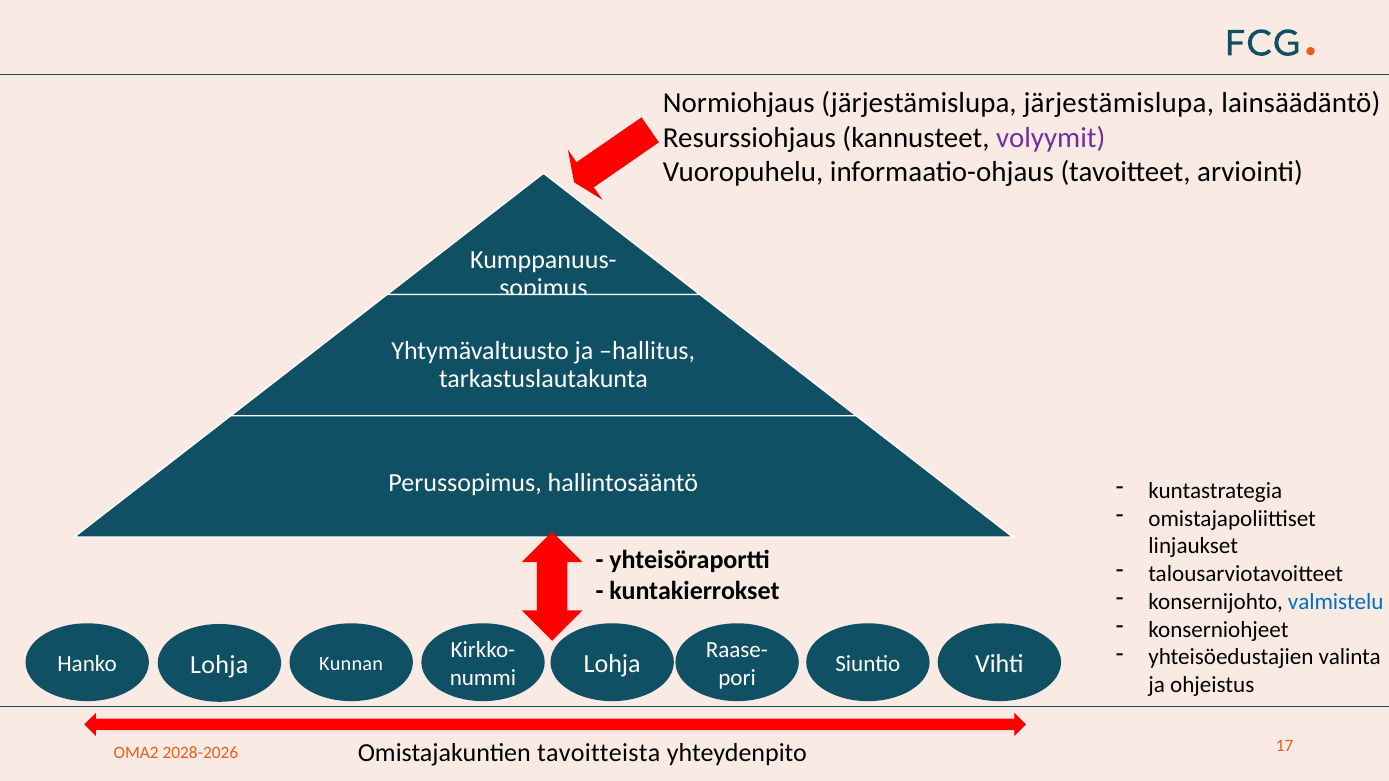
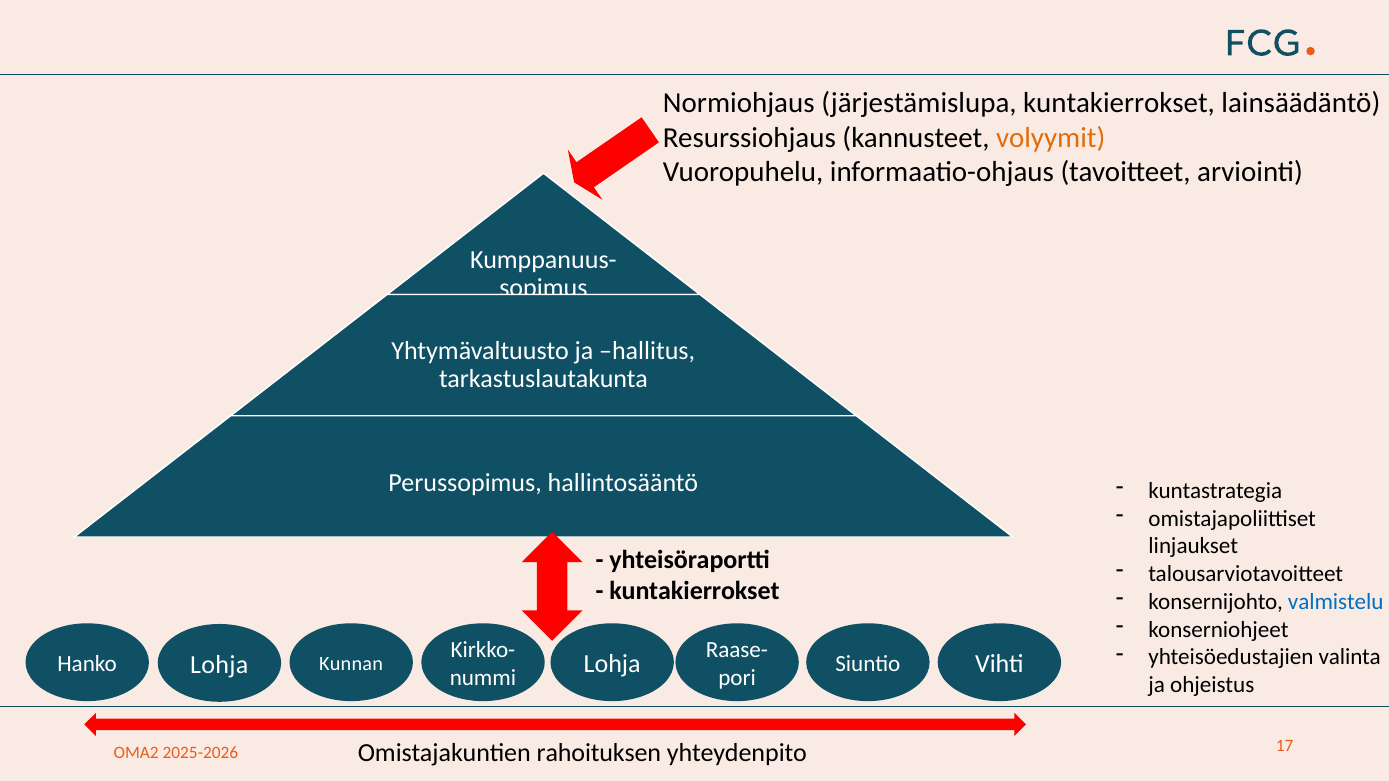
järjestämislupa järjestämislupa: järjestämislupa -> kuntakierrokset (1119, 103)
volyymit colour: purple -> orange (1051, 138)
tavoitteista: tavoitteista -> rahoituksen (599, 753)
2028-2026: 2028-2026 -> 2025-2026 (200, 753)
